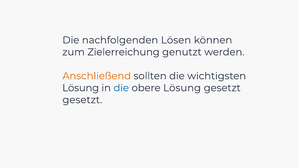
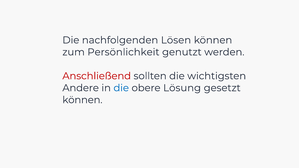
Zielerreichung: Zielerreichung -> Persönlichkeit (123, 52)
Anschließend colour: orange -> red (97, 76)
Lösung: Lösung -> Andere (81, 88)
gesetzt: gesetzt -> können (82, 100)
